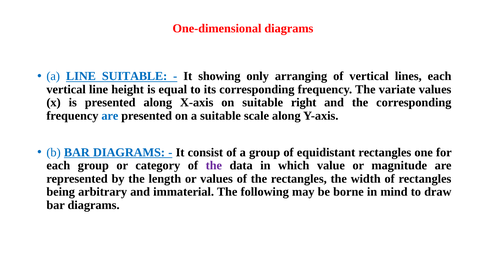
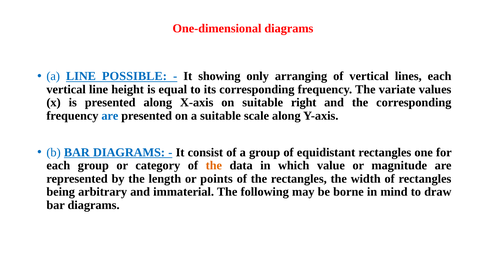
LINE SUITABLE: SUITABLE -> POSSIBLE (134, 76)
the colour: purple -> orange (214, 166)
or values: values -> points (216, 179)
